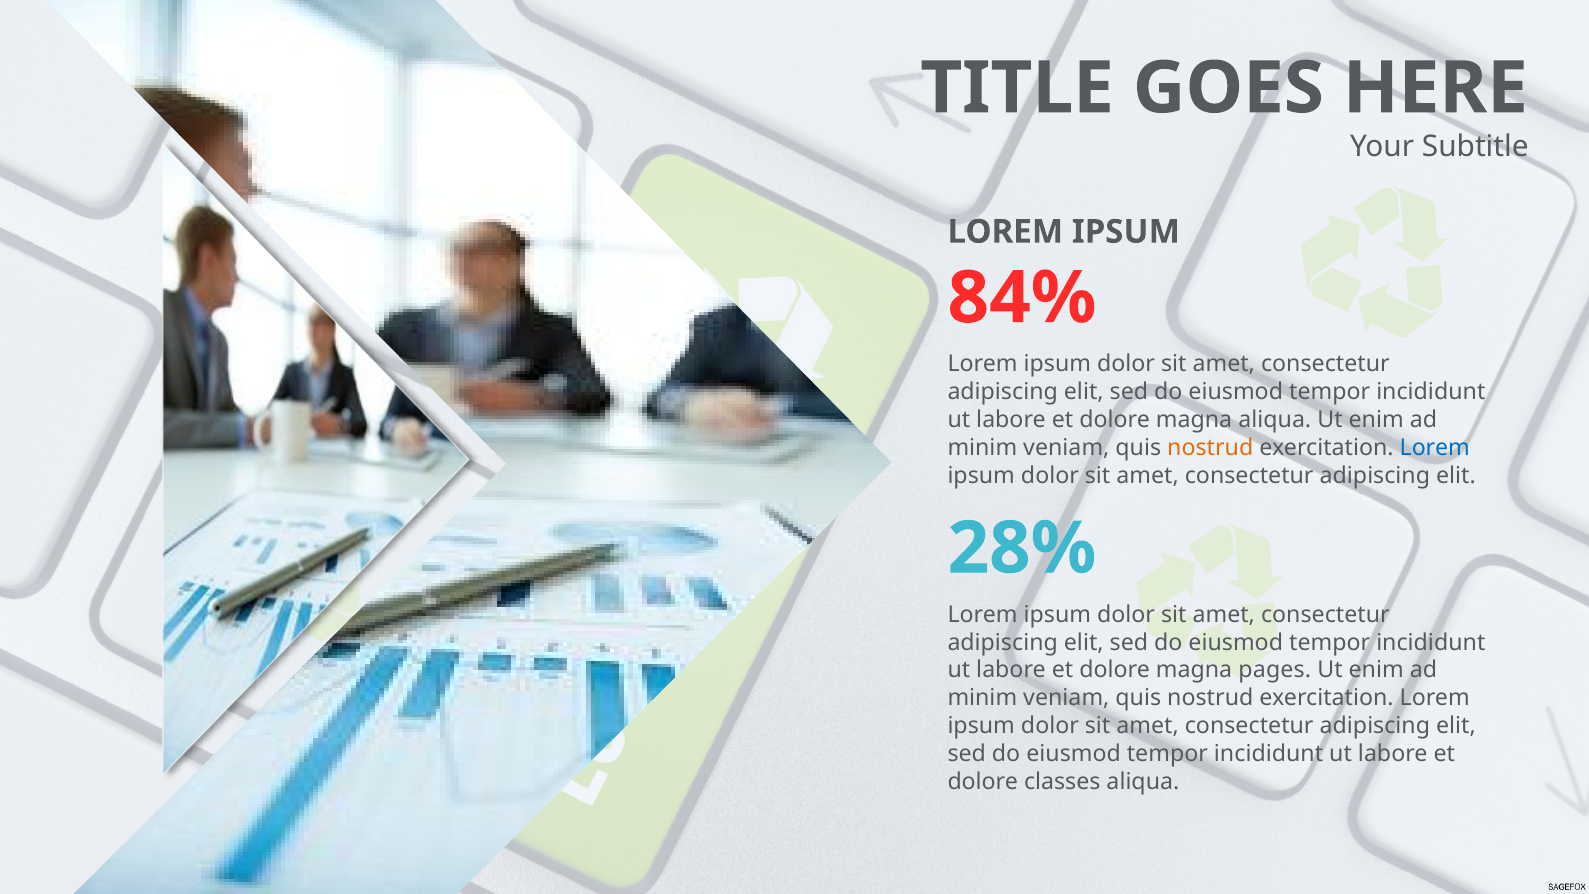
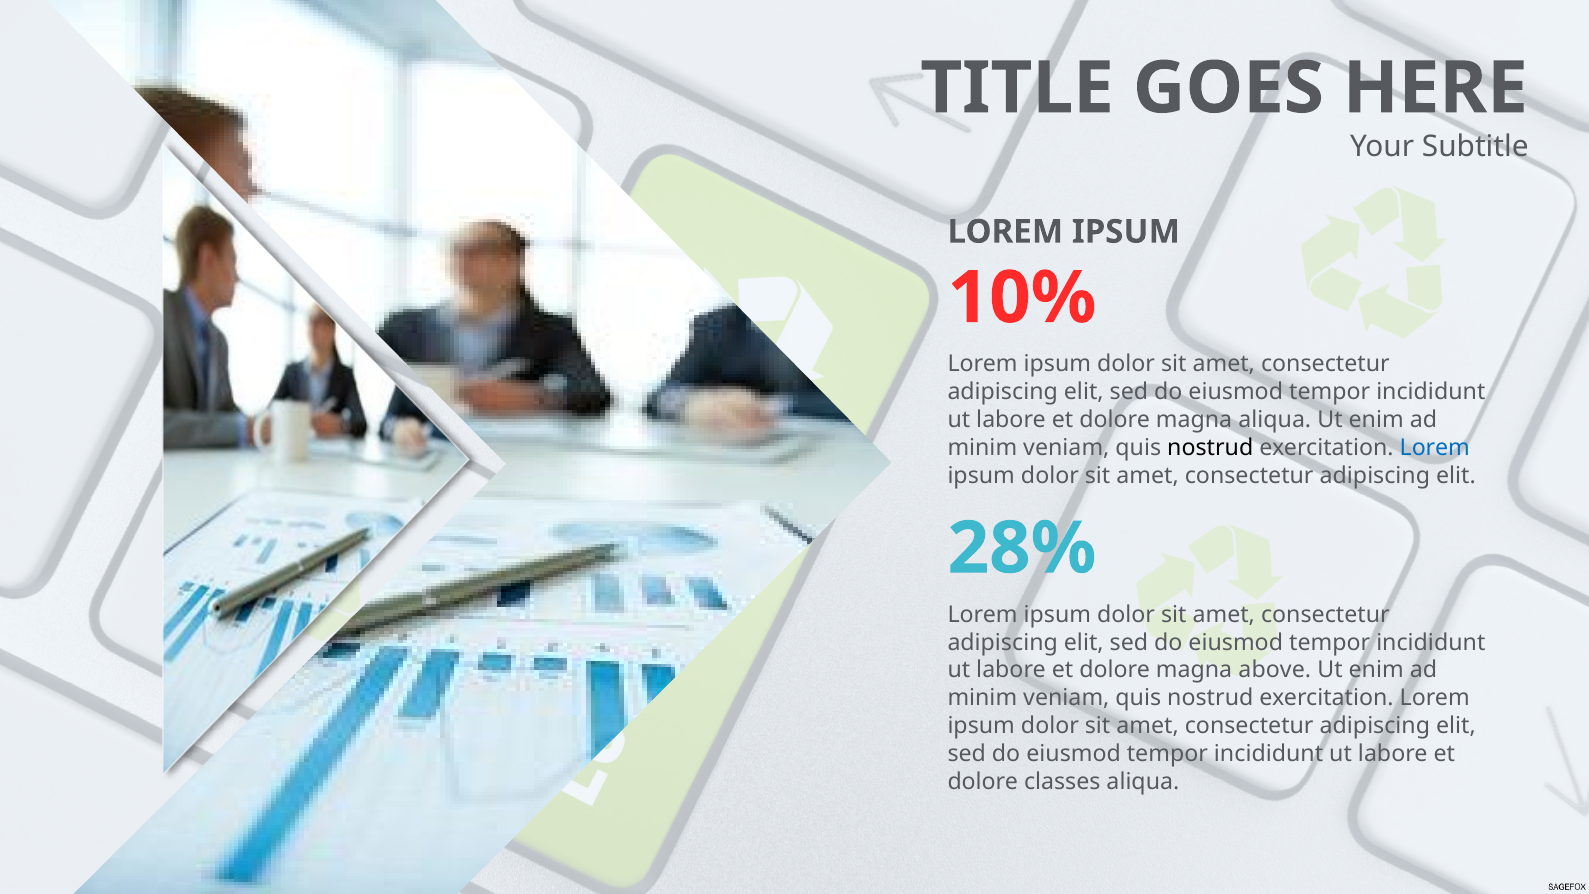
84%: 84% -> 10% (1022, 298)
nostrud colour: orange -> black (1210, 448)
pages: pages -> above (1275, 670)
